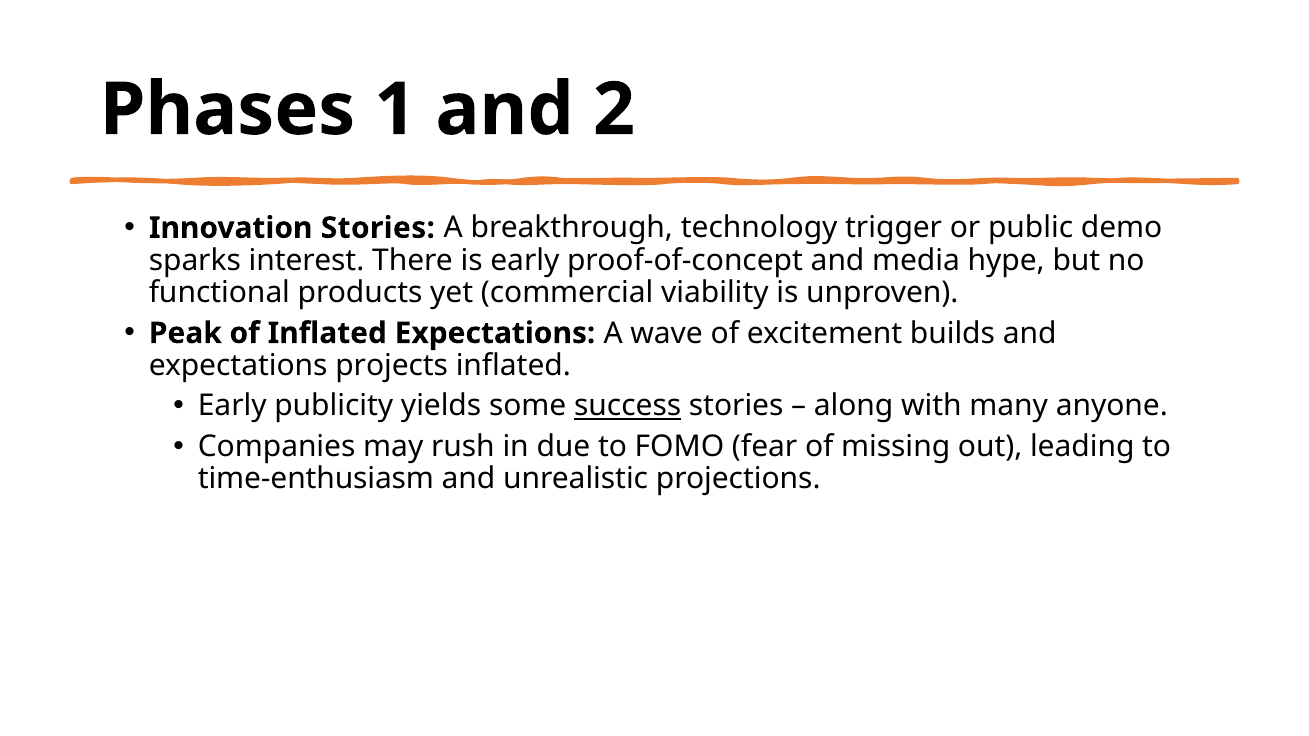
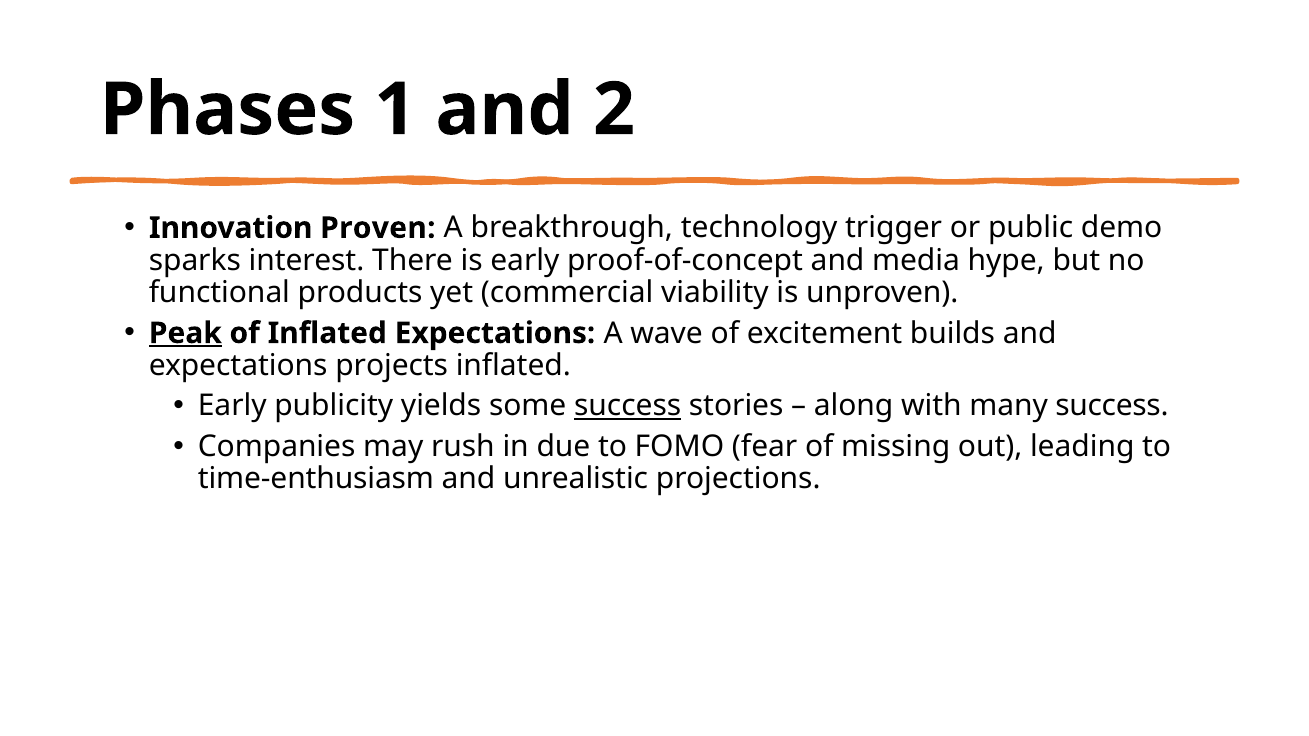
Innovation Stories: Stories -> Proven (378, 228)
Peak underline: none -> present (185, 333)
many anyone: anyone -> success (1112, 406)
